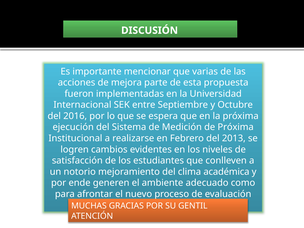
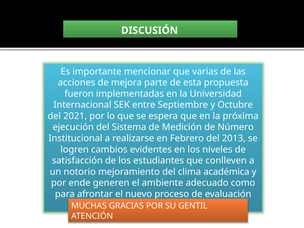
2016: 2016 -> 2021 (75, 116)
de Próxima: Próxima -> Número (236, 127)
